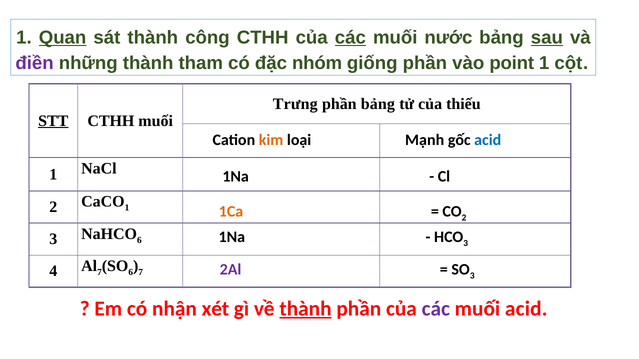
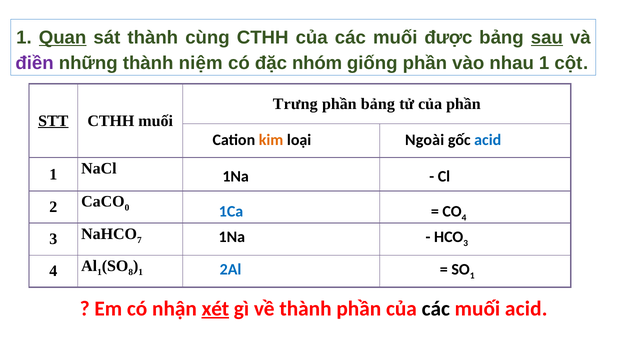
công: công -> cùng (207, 37)
các underline: present -> none (350, 37)
nước: nước -> được (448, 37)
tham: tham -> niệm (201, 63)
point: point -> nhau (512, 63)
của thiếu: thiếu -> phần (463, 104)
Mạnh: Mạnh -> Ngoài (425, 140)
1: 1 -> 0 (127, 208)
1Ca colour: orange -> blue (231, 212)
2: 2 -> 4 (464, 218)
6: 6 -> 7 (139, 240)
2Al colour: purple -> blue (231, 270)
3: 3 -> 1 (472, 276)
7: 7 -> 1 (99, 272)
6: 6 -> 8 (131, 272)
7: 7 -> 1 (141, 272)
xét underline: none -> present (215, 309)
thành underline: present -> none (305, 309)
các colour: purple -> black (436, 309)
